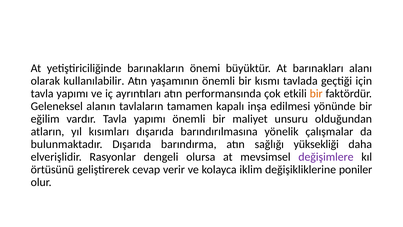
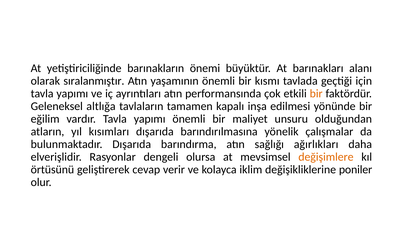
kullanılabilir: kullanılabilir -> sıralanmıştır (94, 81)
alanın: alanın -> altlığa (101, 106)
yüksekliği: yüksekliği -> ağırlıkları (316, 144)
değişimlere colour: purple -> orange (326, 157)
